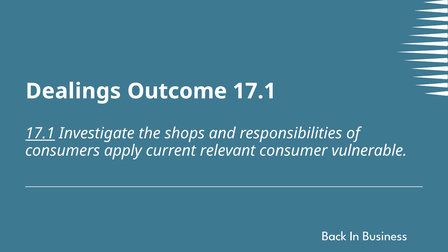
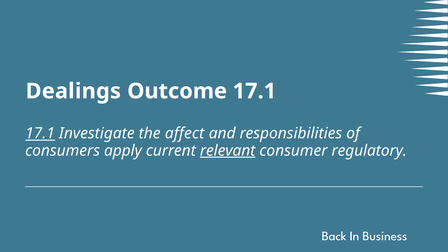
shops: shops -> affect (185, 133)
relevant underline: none -> present (228, 151)
vulnerable: vulnerable -> regulatory (369, 151)
